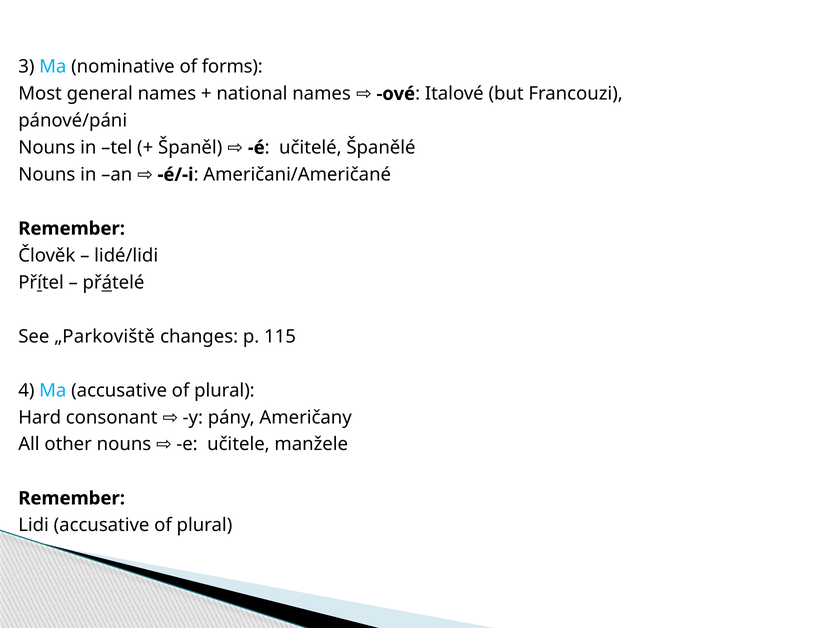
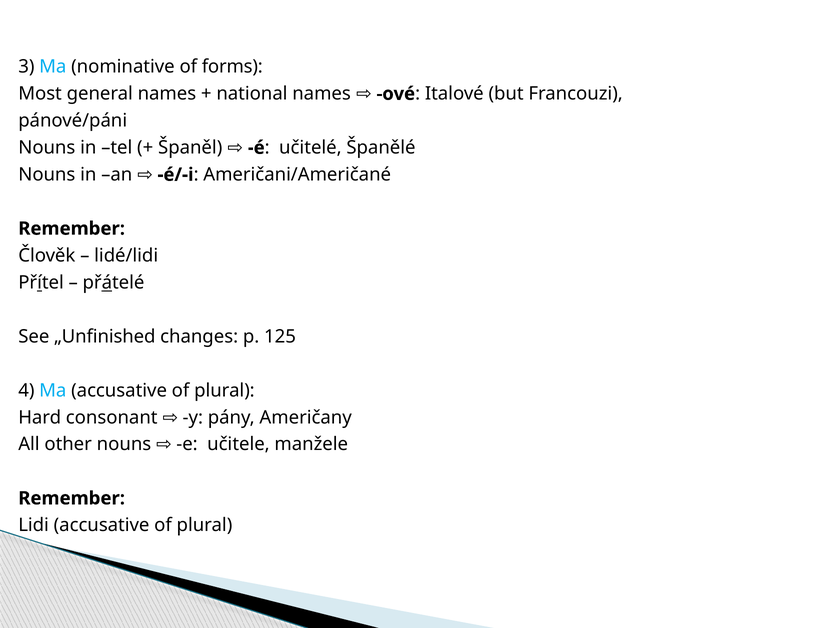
„Parkoviště: „Parkoviště -> „Unfinished (105, 336)
115: 115 -> 125 (280, 336)
